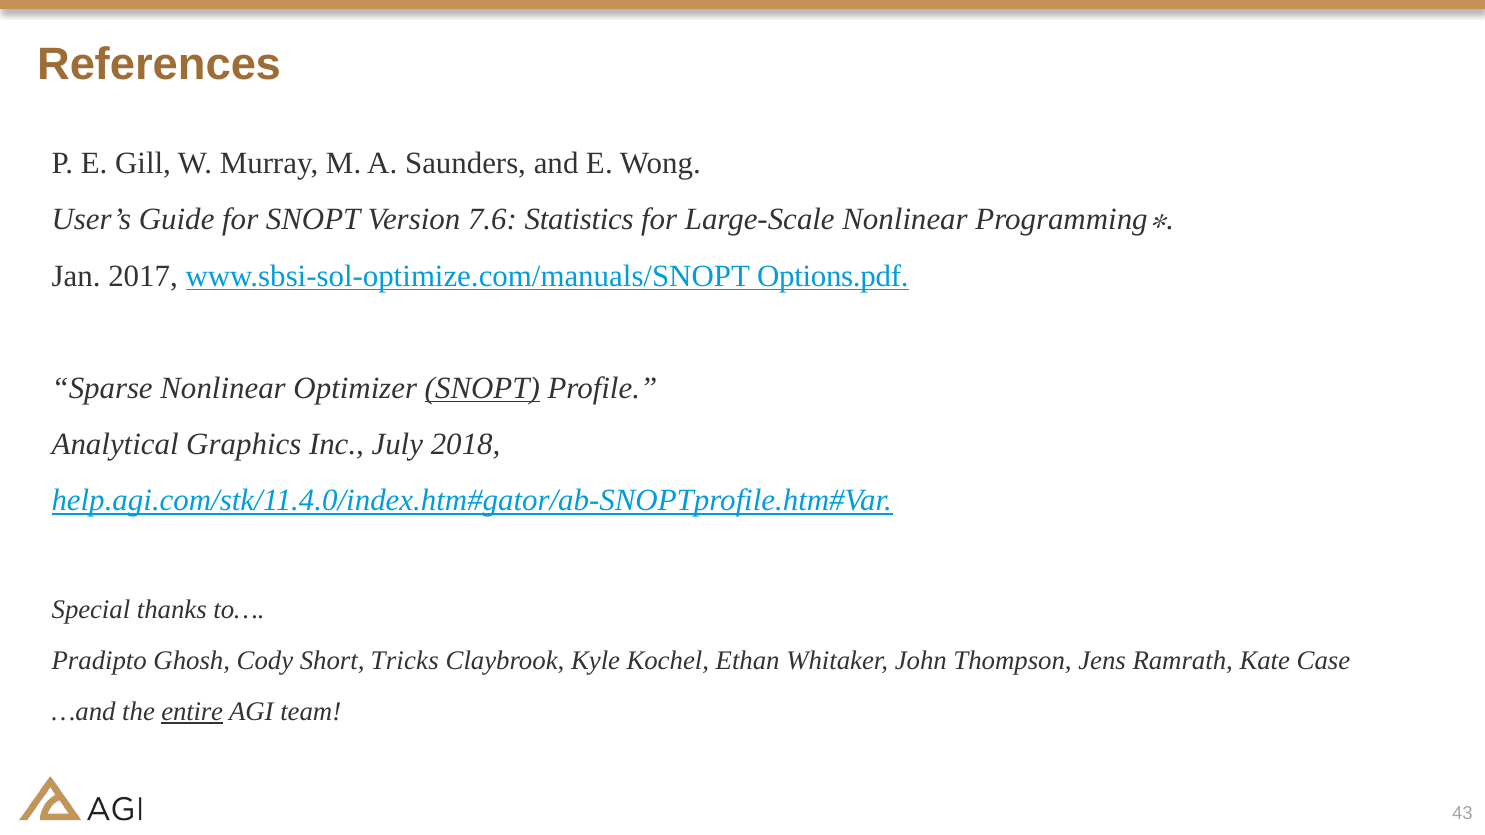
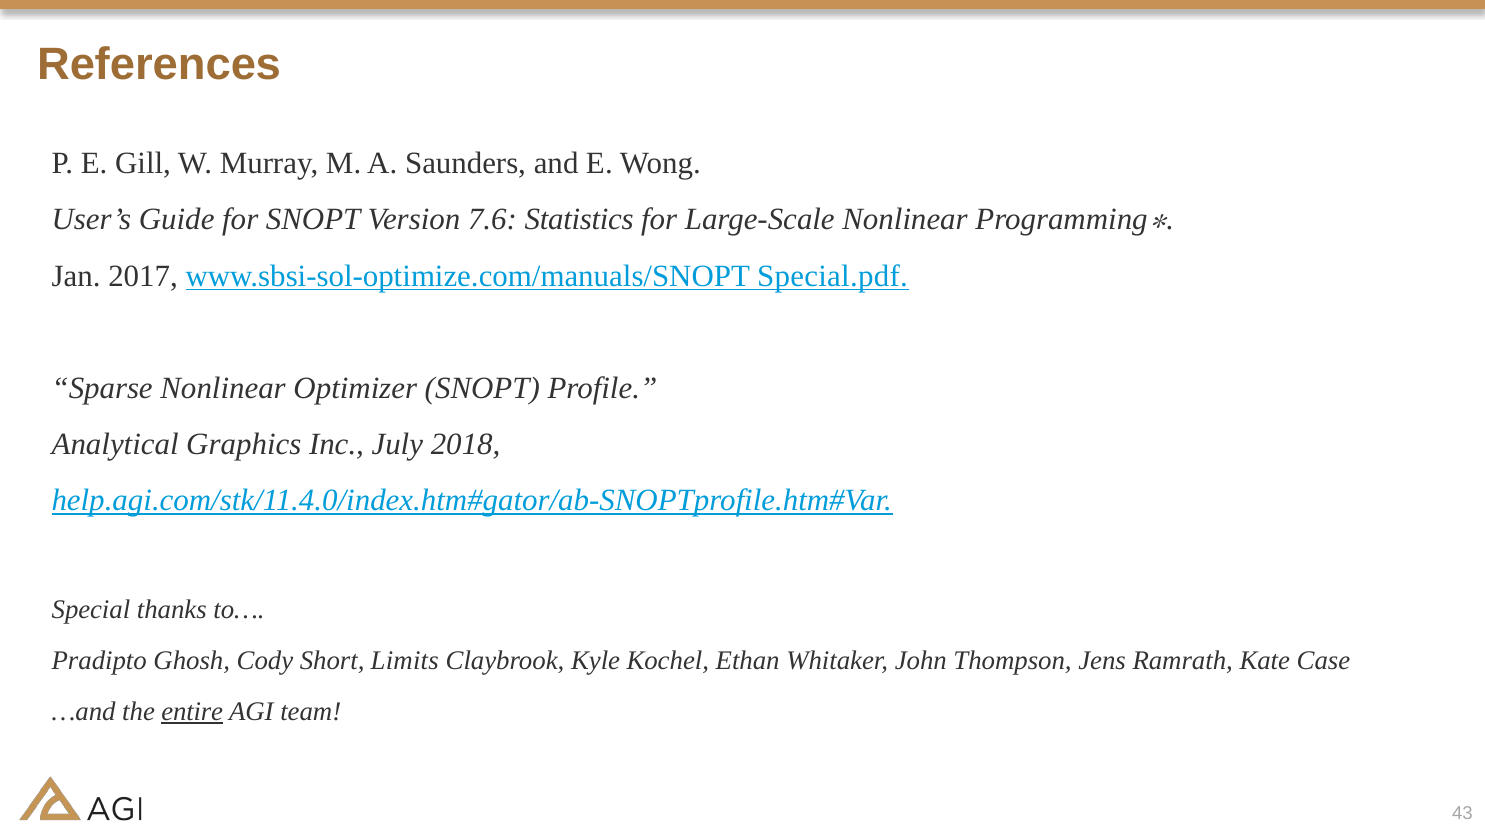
Options.pdf: Options.pdf -> Special.pdf (833, 276)
SNOPT underline: present -> none (482, 388)
Tricks: Tricks -> Limits (405, 661)
